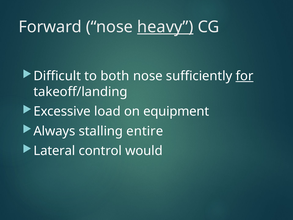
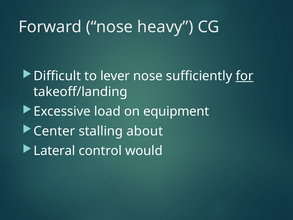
heavy underline: present -> none (165, 27)
both: both -> lever (115, 76)
Always: Always -> Center (54, 131)
entire: entire -> about (145, 131)
